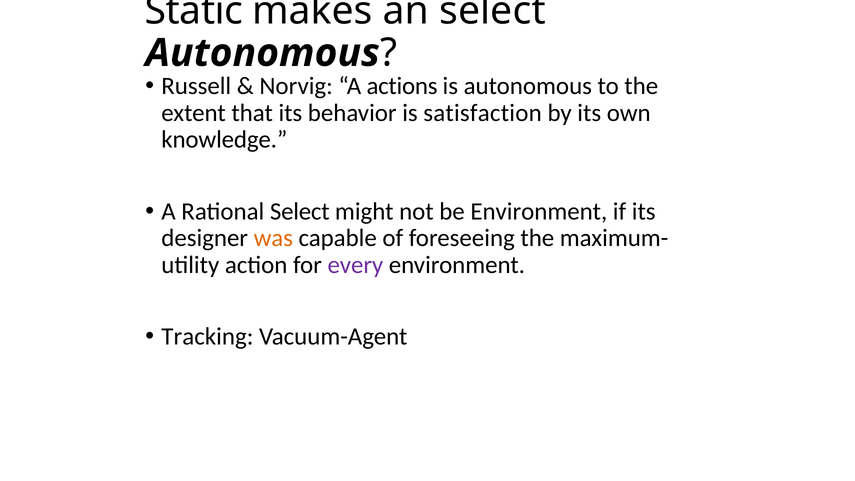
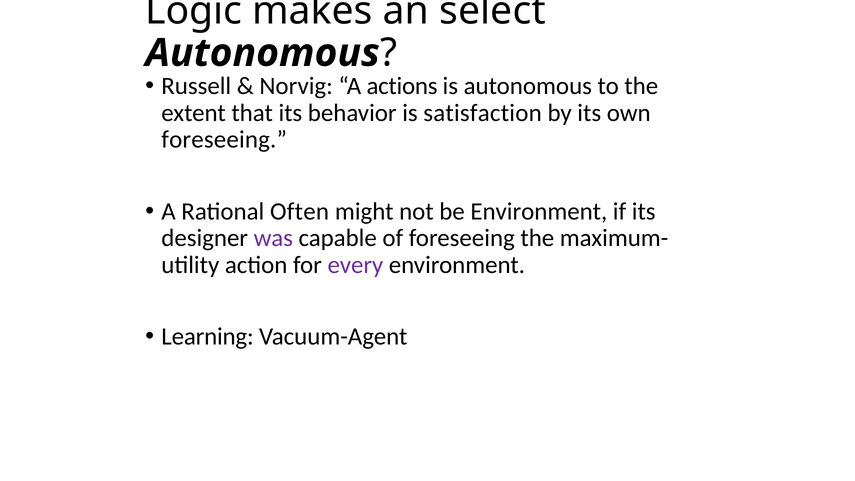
Static: Static -> Logic (194, 11)
knowledge: knowledge -> foreseeing (224, 140)
Rational Select: Select -> Often (300, 211)
was colour: orange -> purple (273, 238)
Tracking: Tracking -> Learning (208, 337)
